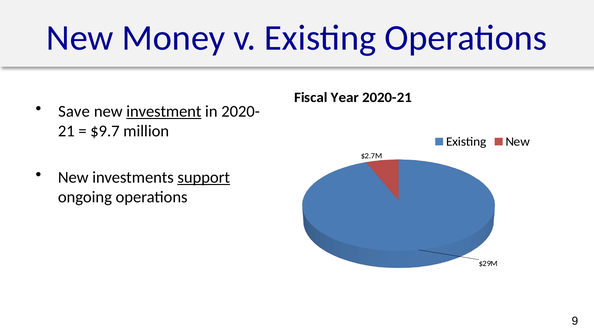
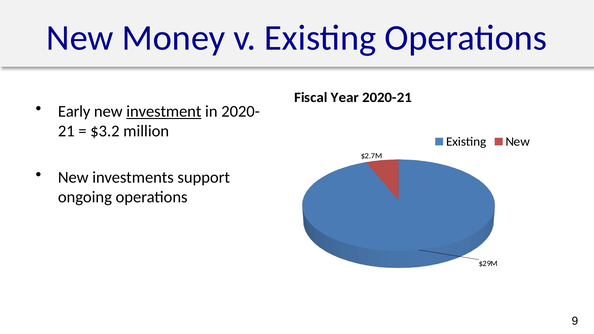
Save: Save -> Early (74, 111)
$9.7: $9.7 -> $3.2 (105, 131)
support underline: present -> none (204, 177)
